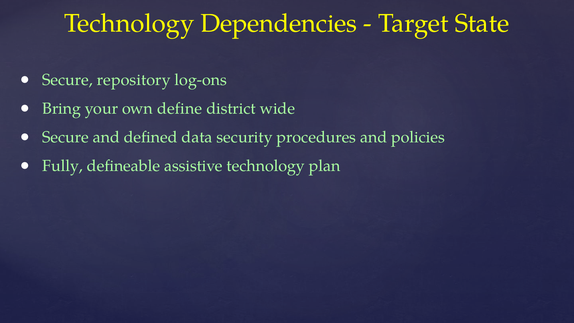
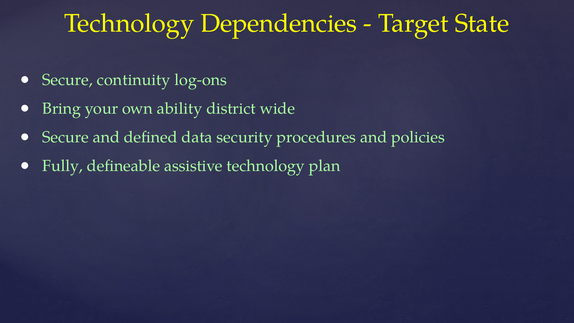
repository: repository -> continuity (134, 80)
define: define -> ability (180, 108)
